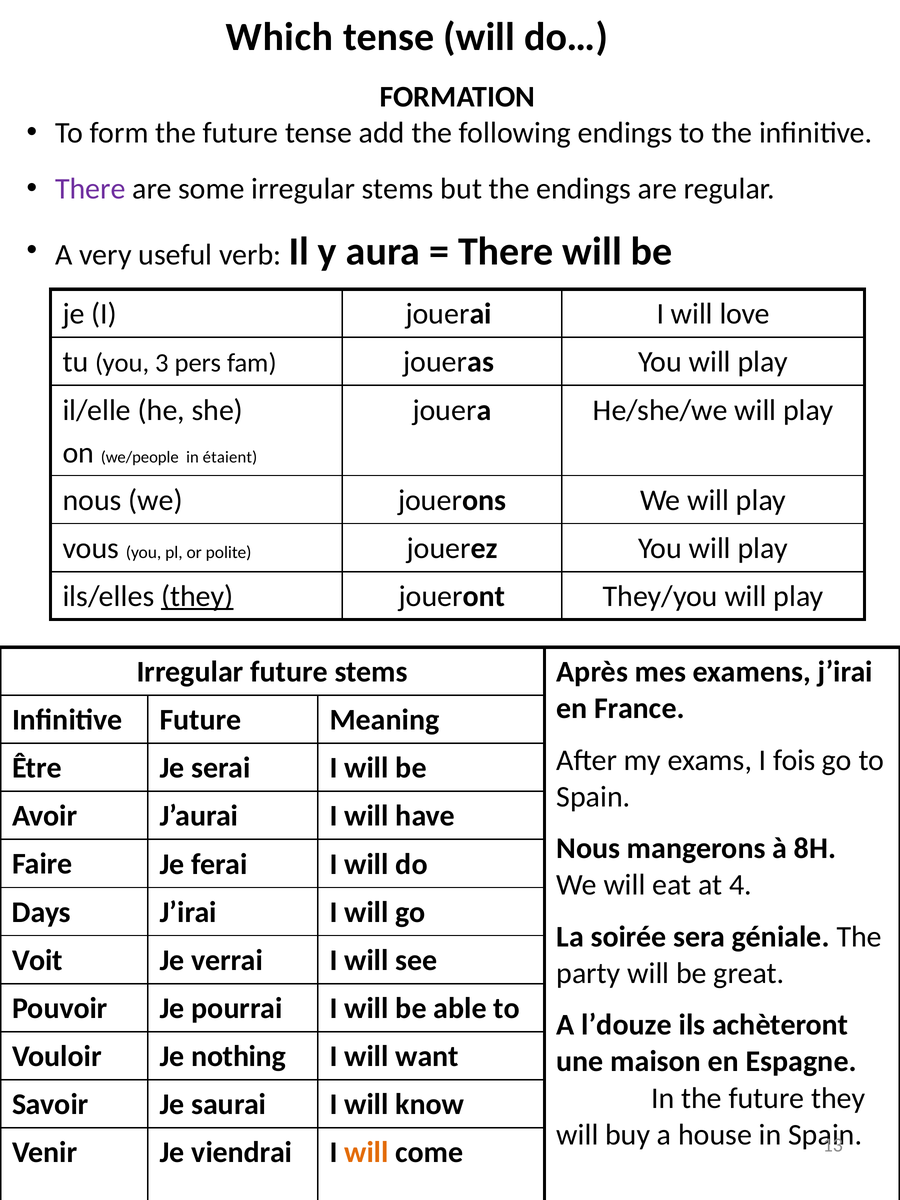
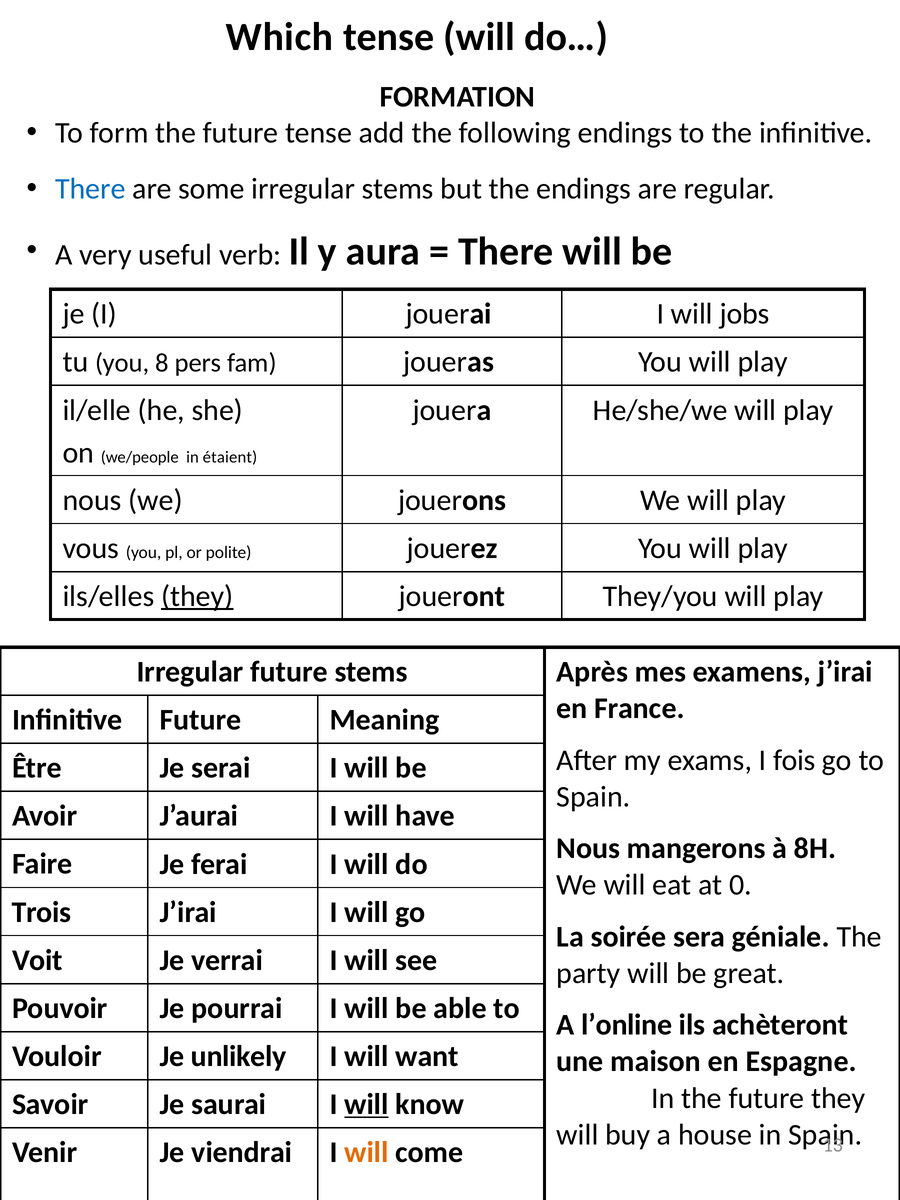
There colour: purple -> blue (90, 189)
love: love -> jobs (745, 314)
3: 3 -> 8 (162, 363)
4: 4 -> 0 (740, 885)
Days: Days -> Trois (41, 912)
l’douze: l’douze -> l’online (627, 1025)
nothing: nothing -> unlikely (239, 1056)
will underline: none -> present (366, 1104)
